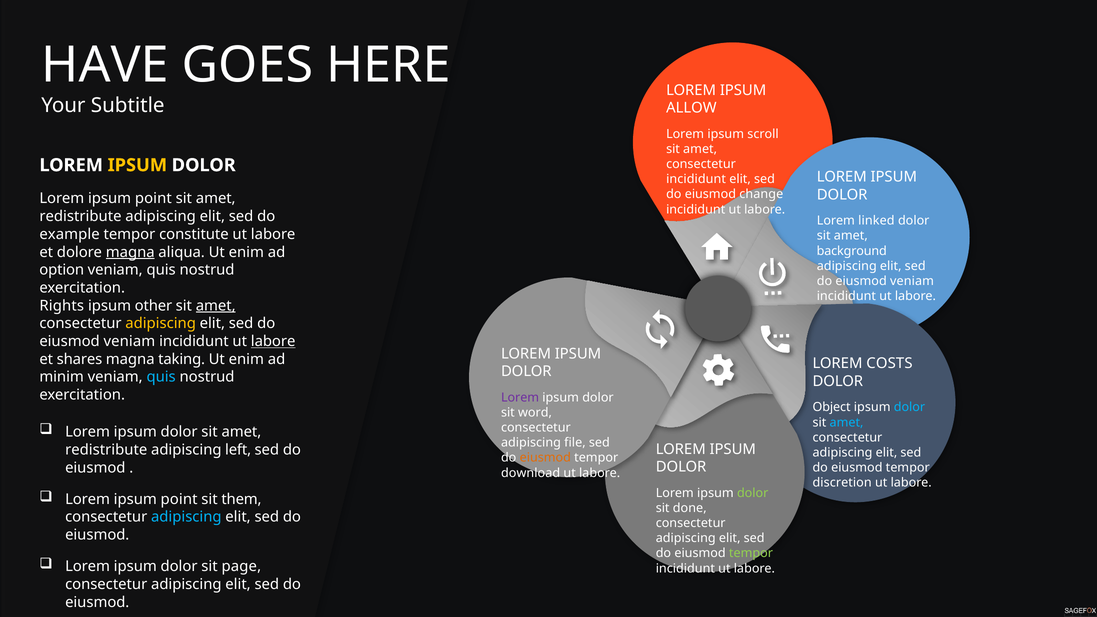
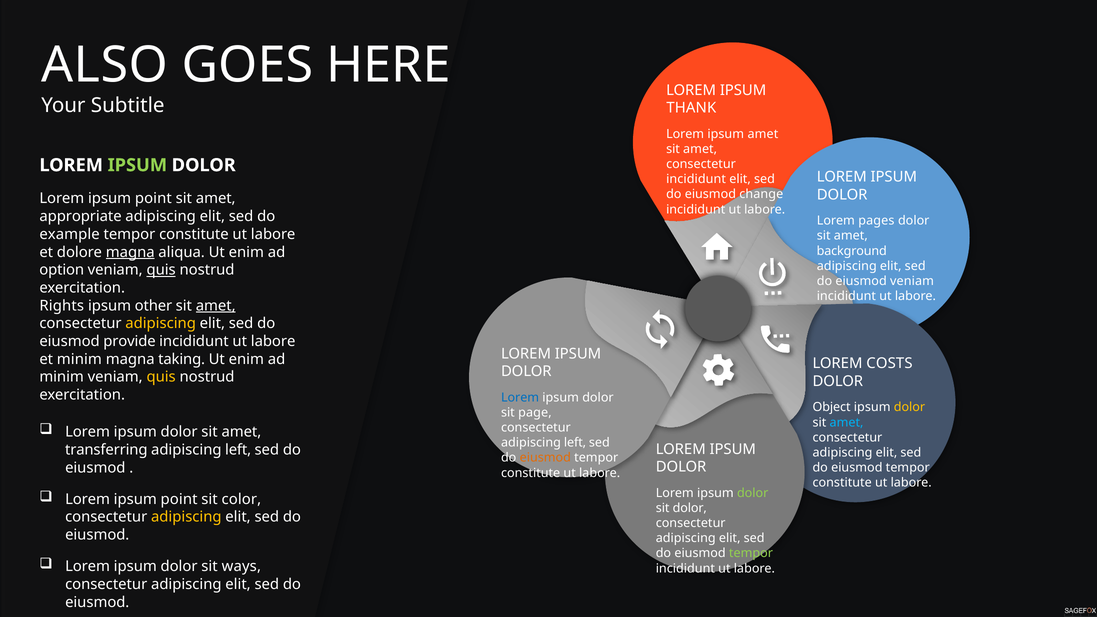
HAVE: HAVE -> ALSO (105, 65)
ALLOW: ALLOW -> THANK (691, 108)
ipsum scroll: scroll -> amet (763, 134)
IPSUM colour: yellow -> light green (137, 165)
redistribute: redistribute -> appropriate (81, 216)
linked: linked -> pages (876, 221)
quis underline: none -> present (161, 270)
veniam: veniam -> provide (130, 341)
labore underline: present -> none (273, 341)
et shares: shares -> minim (79, 359)
quis colour: light blue -> yellow (161, 377)
Lorem colour: purple -> blue (520, 397)
dolor colour: light blue -> yellow (909, 407)
word: word -> page (535, 413)
file: file -> left (575, 443)
redistribute: redistribute -> transferring (106, 450)
download: download -> constitute (531, 473)
discretion: discretion -> constitute (842, 483)
them: them -> color (241, 499)
sit done: done -> dolor (690, 508)
adipiscing colour: light blue -> yellow (186, 517)
page: page -> ways (241, 567)
